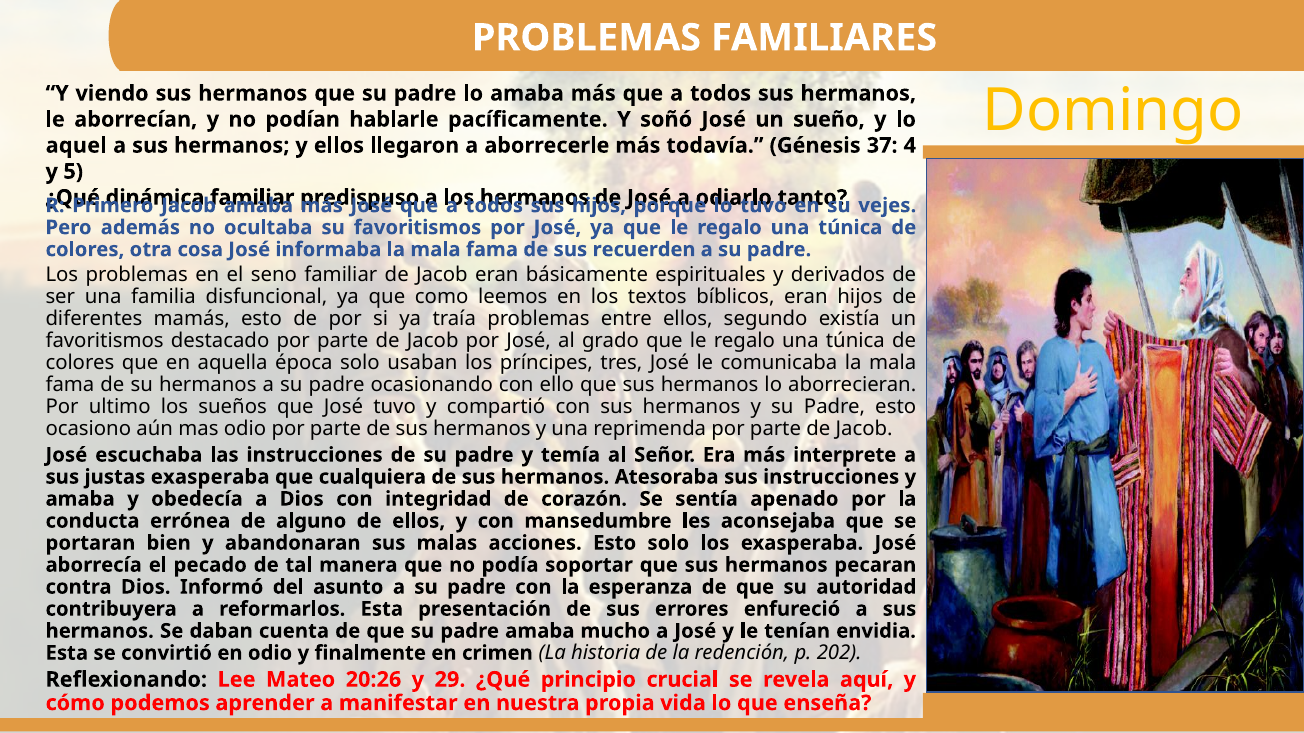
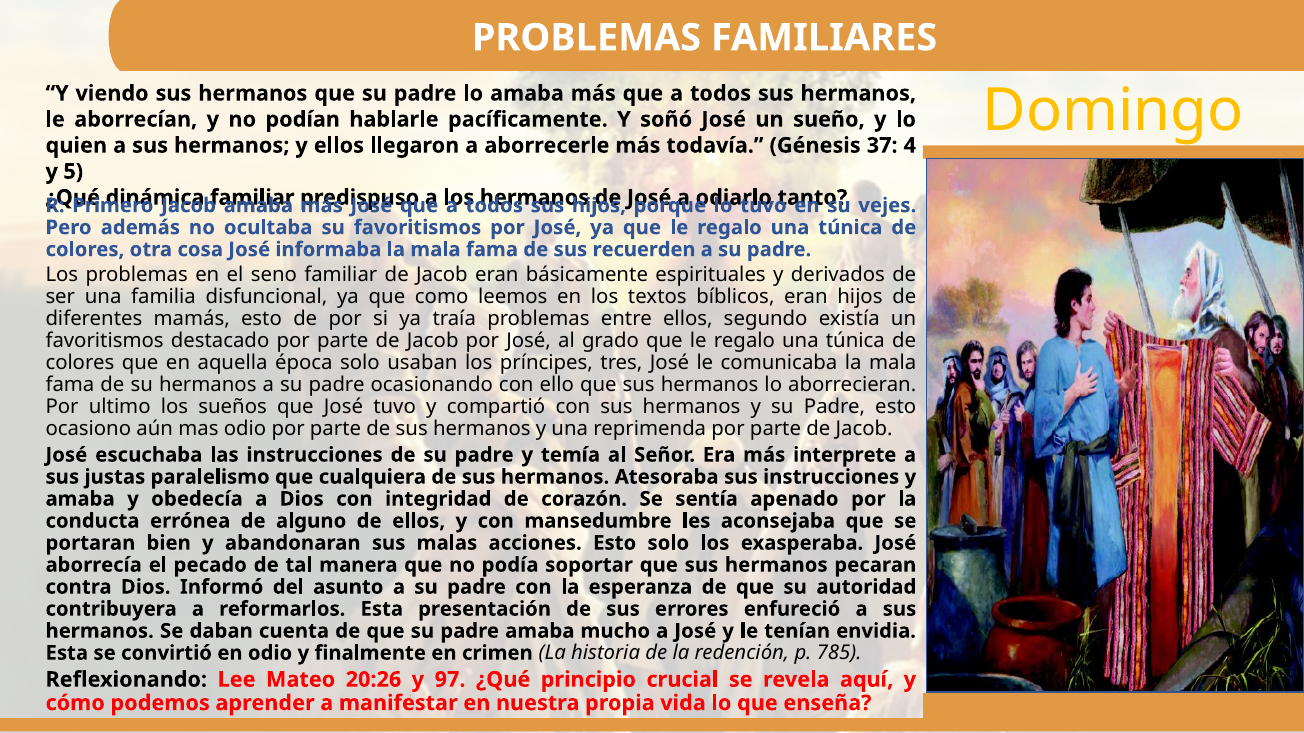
aquel: aquel -> quien (76, 146)
justas exasperaba: exasperaba -> paralelismo (210, 477)
202: 202 -> 785 (839, 653)
29: 29 -> 97 (450, 680)
